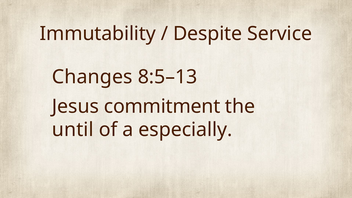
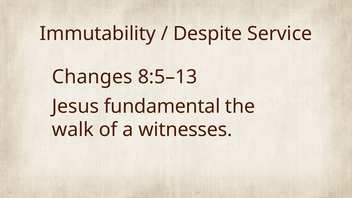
commitment: commitment -> fundamental (162, 106)
until: until -> walk (73, 130)
especially: especially -> witnesses (185, 130)
